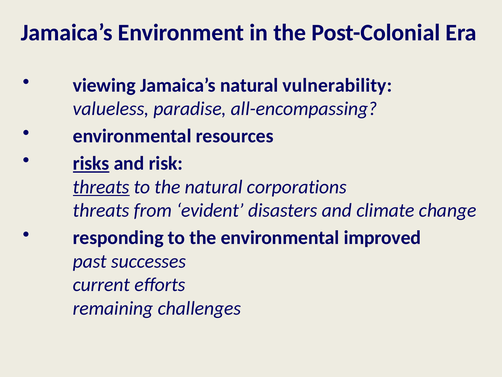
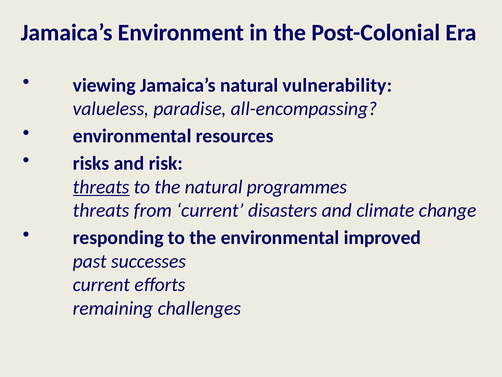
risks underline: present -> none (91, 163)
corporations: corporations -> programmes (297, 187)
from evident: evident -> current (210, 210)
